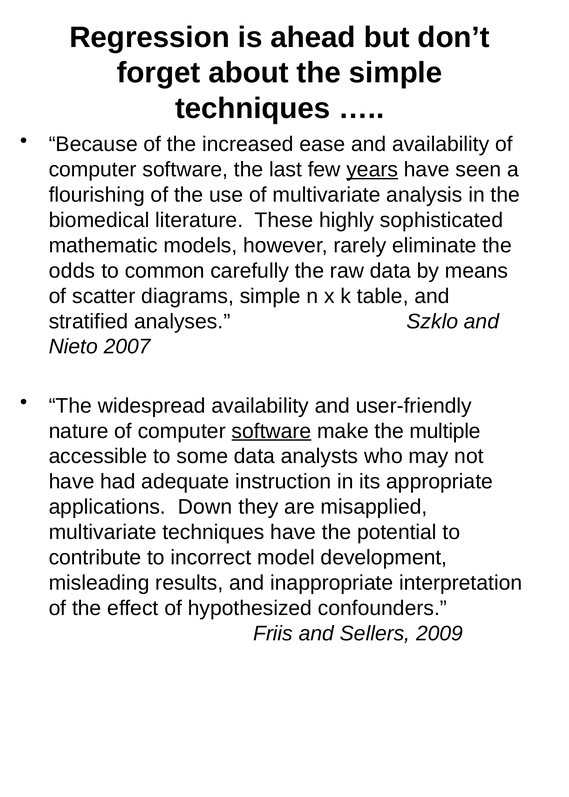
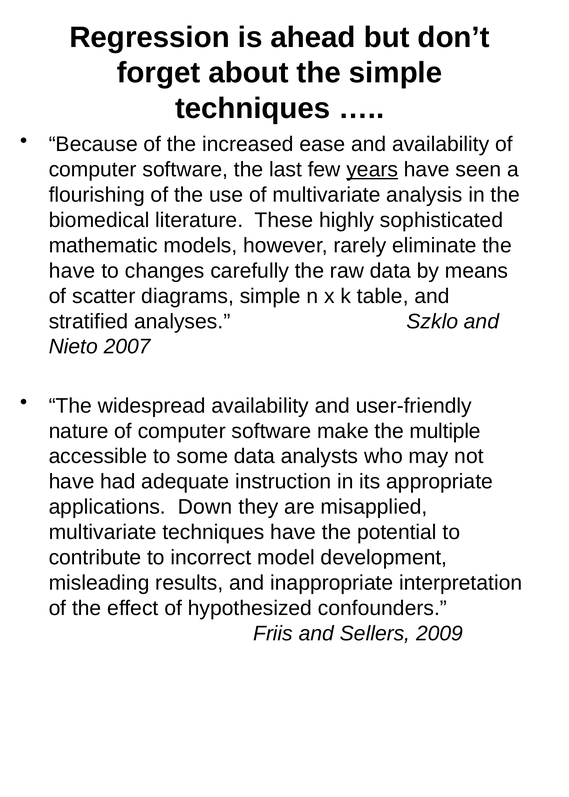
odds: odds -> have (72, 271)
common: common -> changes (165, 271)
software underline: present -> none (271, 431)
